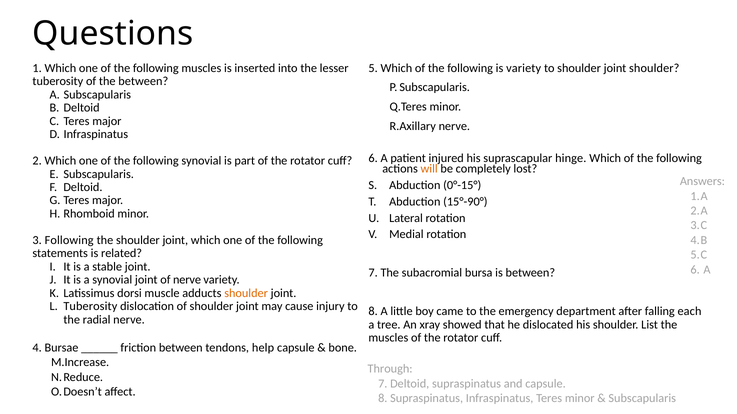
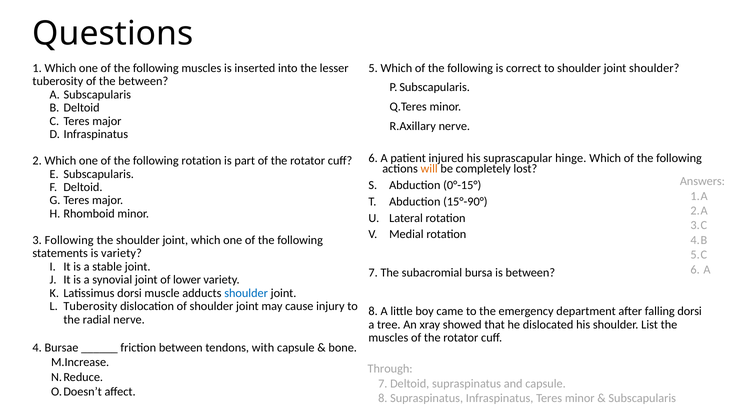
is variety: variety -> correct (524, 68)
following synovial: synovial -> rotation (201, 161)
is related: related -> variety (121, 254)
of nerve: nerve -> lower (187, 280)
shoulder colour: orange -> blue (246, 293)
falling each: each -> dorsi (690, 312)
help: help -> with (263, 348)
